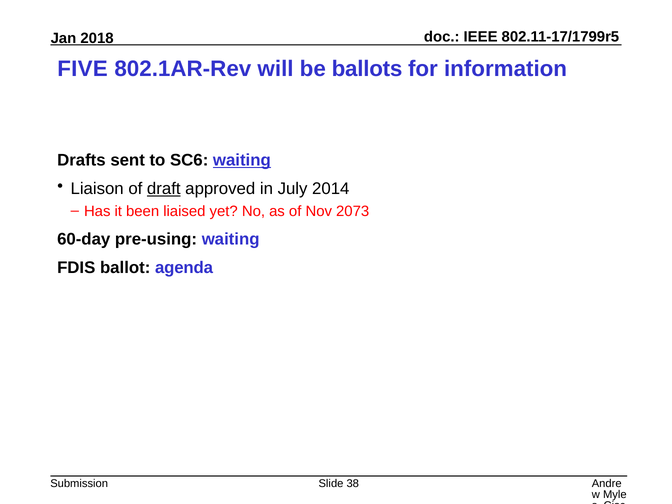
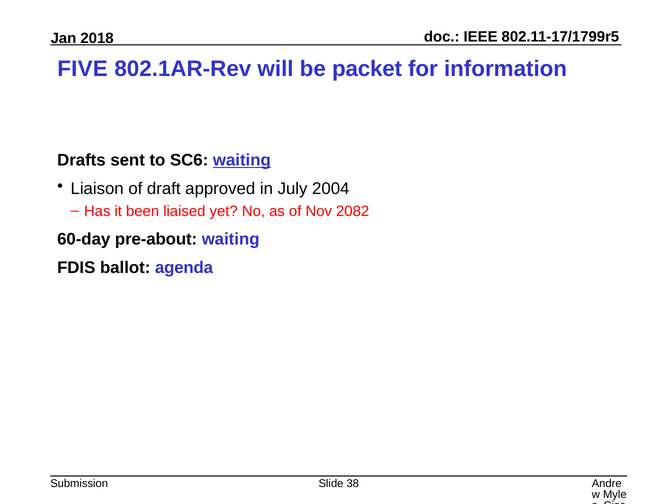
ballots: ballots -> packet (367, 69)
draft underline: present -> none (164, 189)
2014: 2014 -> 2004 (331, 189)
2073: 2073 -> 2082 (353, 211)
pre-using: pre-using -> pre-about (156, 239)
